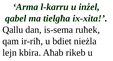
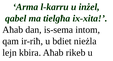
Qallu: Qallu -> Aħab (13, 30)
ruħek: ruħek -> intom (88, 30)
